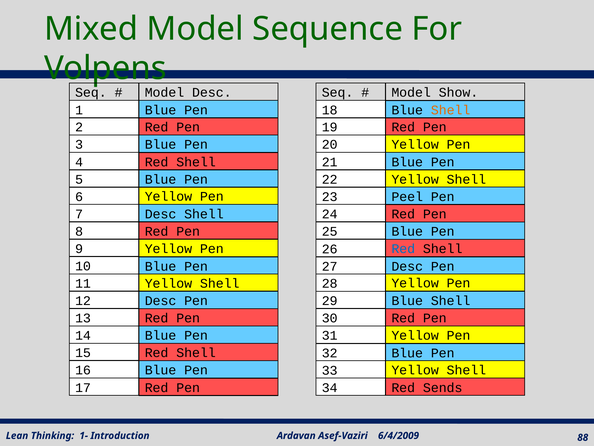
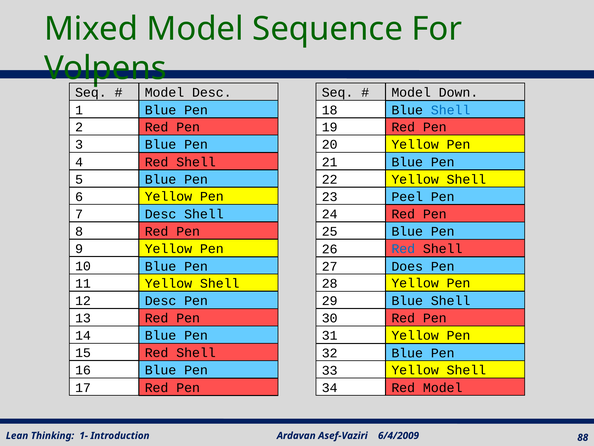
Show: Show -> Down (458, 92)
Shell colour: orange -> blue (451, 110)
Desc: Desc -> Does (407, 266)
Red Sends: Sends -> Model (443, 387)
